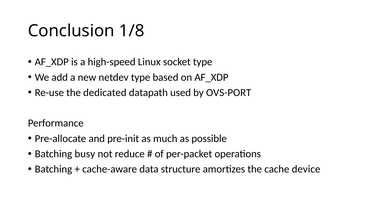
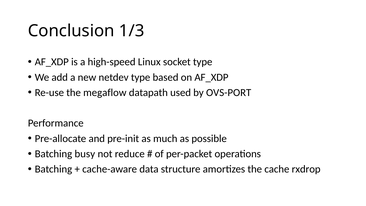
1/8: 1/8 -> 1/3 (132, 31)
dedicated: dedicated -> megaflow (105, 93)
device: device -> rxdrop (306, 169)
